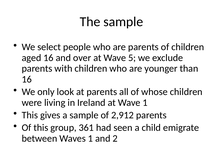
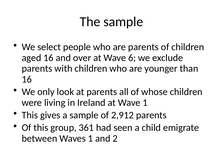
5: 5 -> 6 (132, 57)
